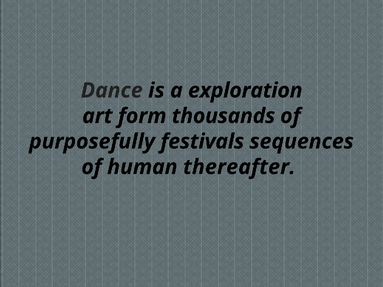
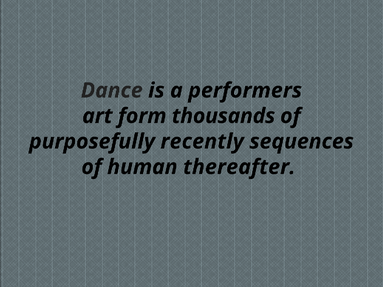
exploration: exploration -> performers (245, 91)
festivals: festivals -> recently (202, 142)
